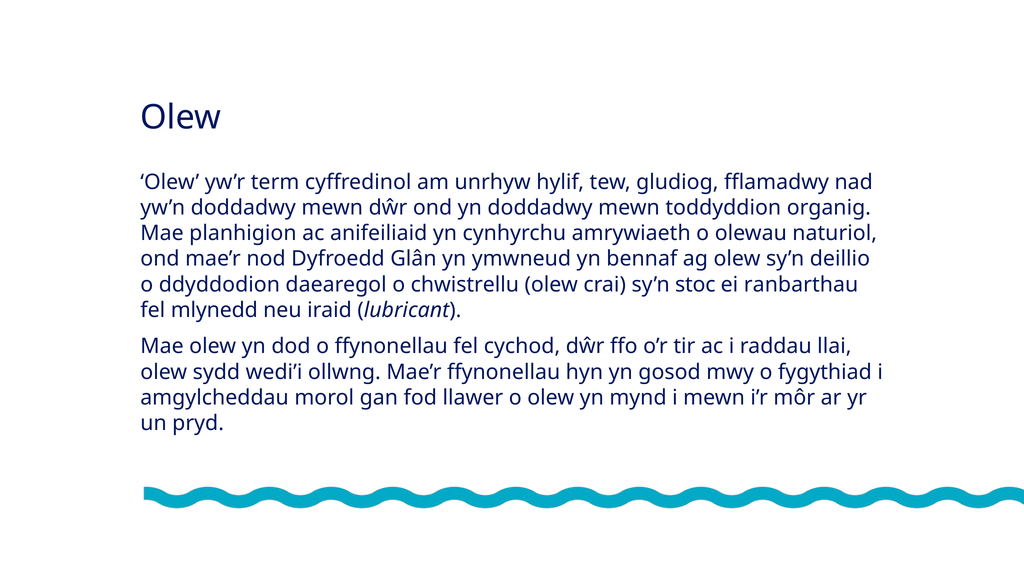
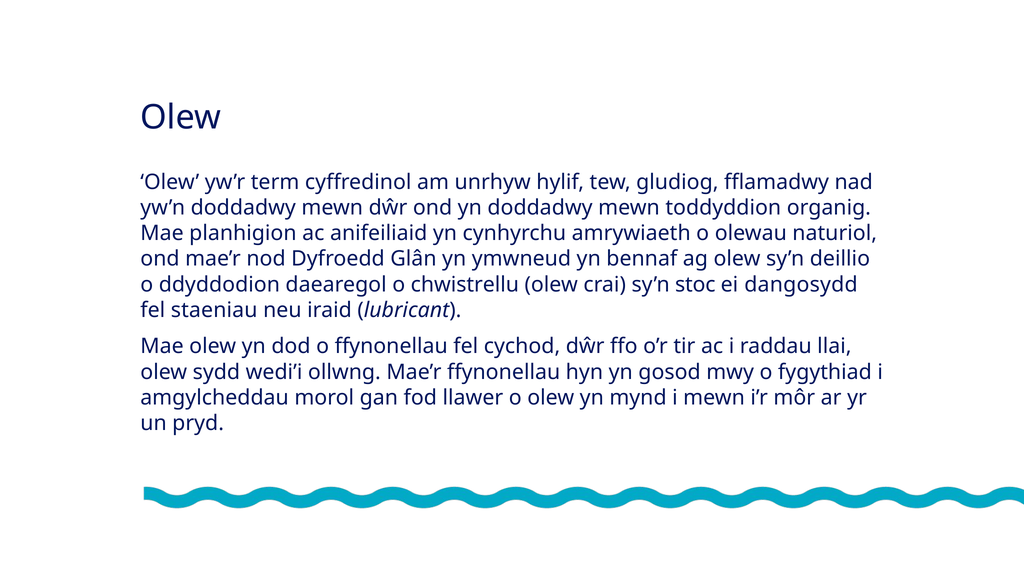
ranbarthau: ranbarthau -> dangosydd (801, 284)
mlynedd: mlynedd -> staeniau (214, 310)
